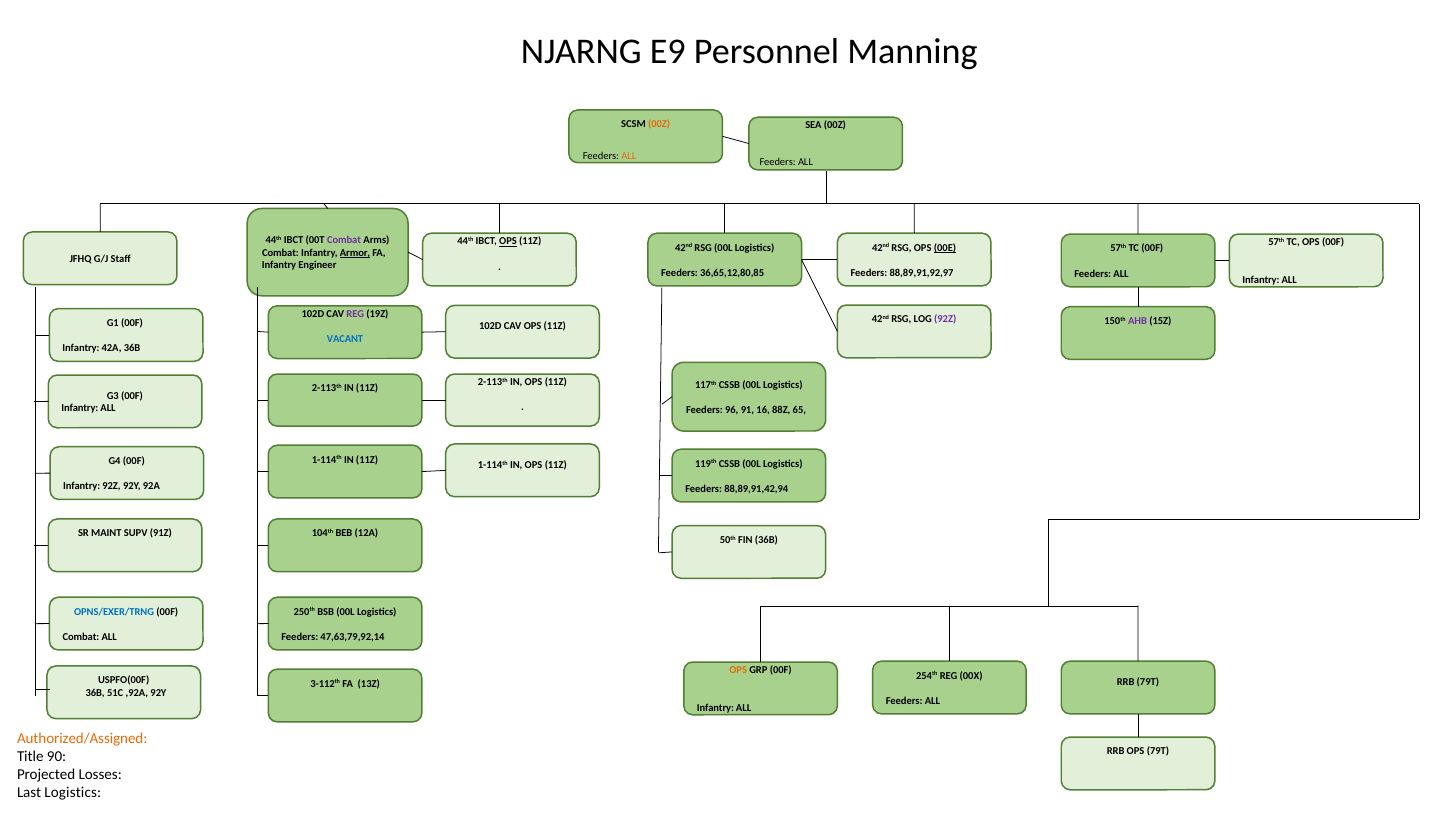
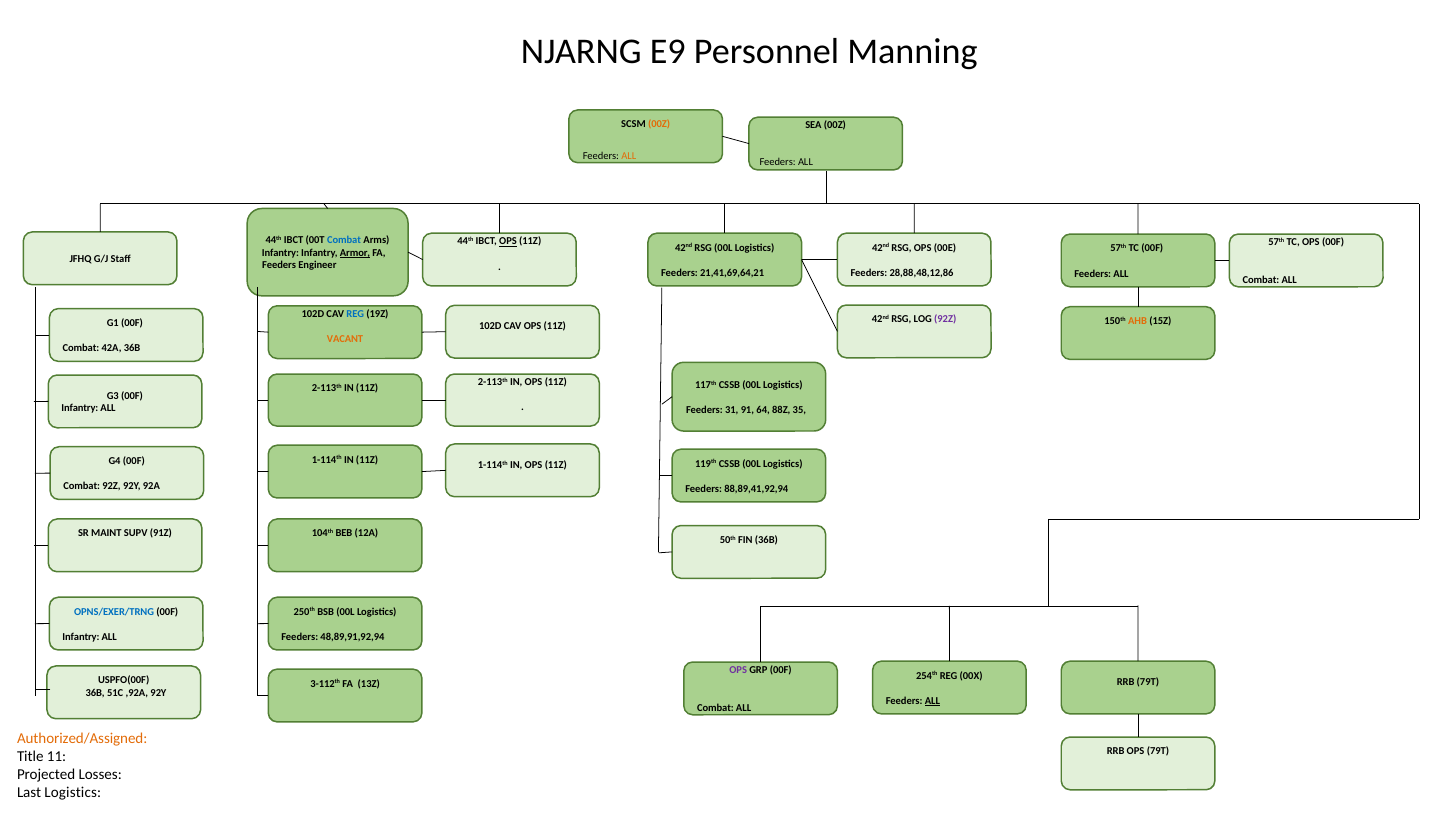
Combat colour: purple -> blue (344, 240)
00E underline: present -> none (945, 248)
Combat: Combat -> Infantry (280, 253)
Infantry: Infantry -> Feeders (279, 265)
36,65,12,80,85: 36,65,12,80,85 -> 21,41,69,64,21 (732, 273)
88,89,91,92,97: 88,89,91,92,97 -> 28,88,48,12,86 (922, 273)
Infantry: Infantry -> Combat (1261, 280)
REG colour: purple -> blue (355, 314)
AHB colour: purple -> orange (1138, 321)
VACANT colour: blue -> orange (345, 339)
Infantry: Infantry -> Combat (81, 348)
96: 96 -> 31 (732, 410)
16: 16 -> 64 (763, 410)
65: 65 -> 35 (799, 410)
Infantry: Infantry -> Combat (82, 486)
88,89,91,42,94: 88,89,91,42,94 -> 88,89,41,92,94 (756, 489)
Combat: Combat -> Infantry (81, 637)
47,63,79,92,14: 47,63,79,92,14 -> 48,89,91,92,94 (352, 637)
OPS colour: orange -> purple (738, 670)
ALL underline: none -> present (932, 701)
Infantry: Infantry -> Combat (715, 708)
90: 90 -> 11 (57, 756)
